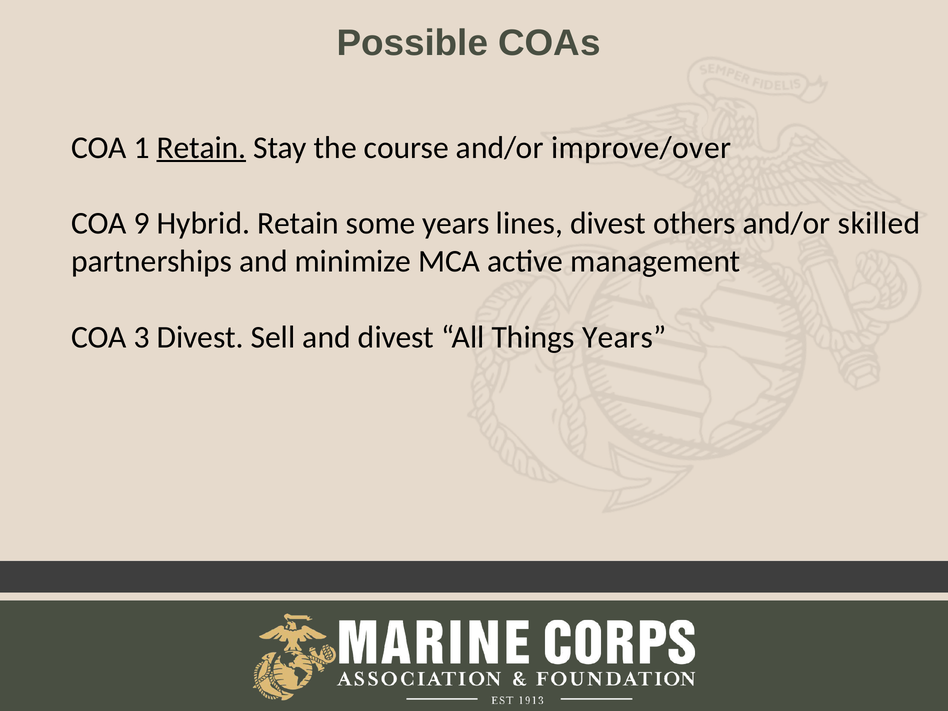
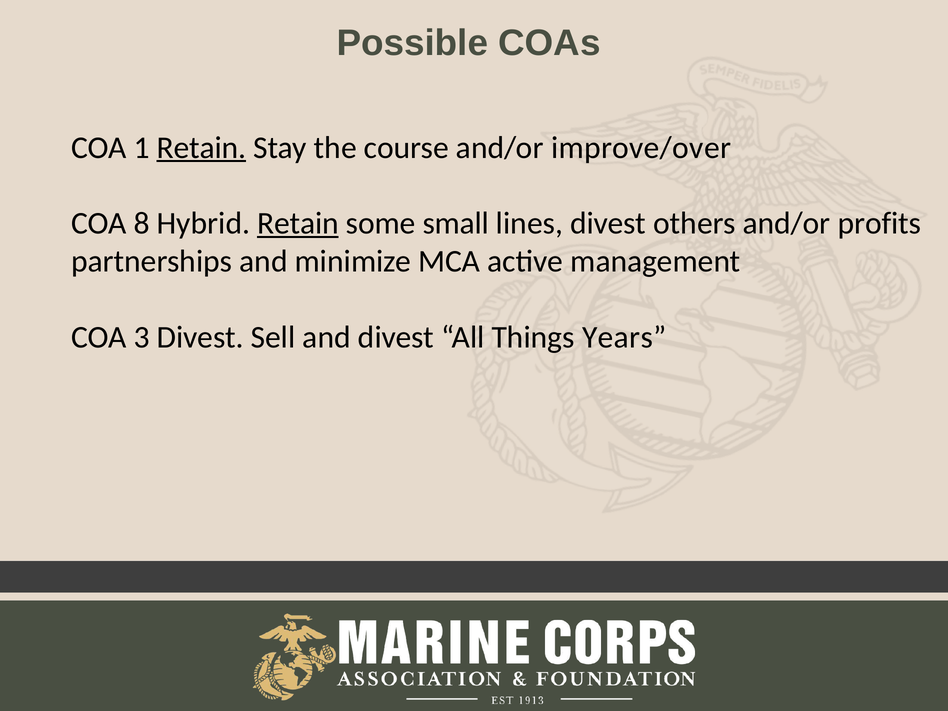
9: 9 -> 8 (142, 223)
Retain underline: none -> present (298, 223)
some years: years -> small (456, 223)
skilled: skilled -> profits (879, 223)
